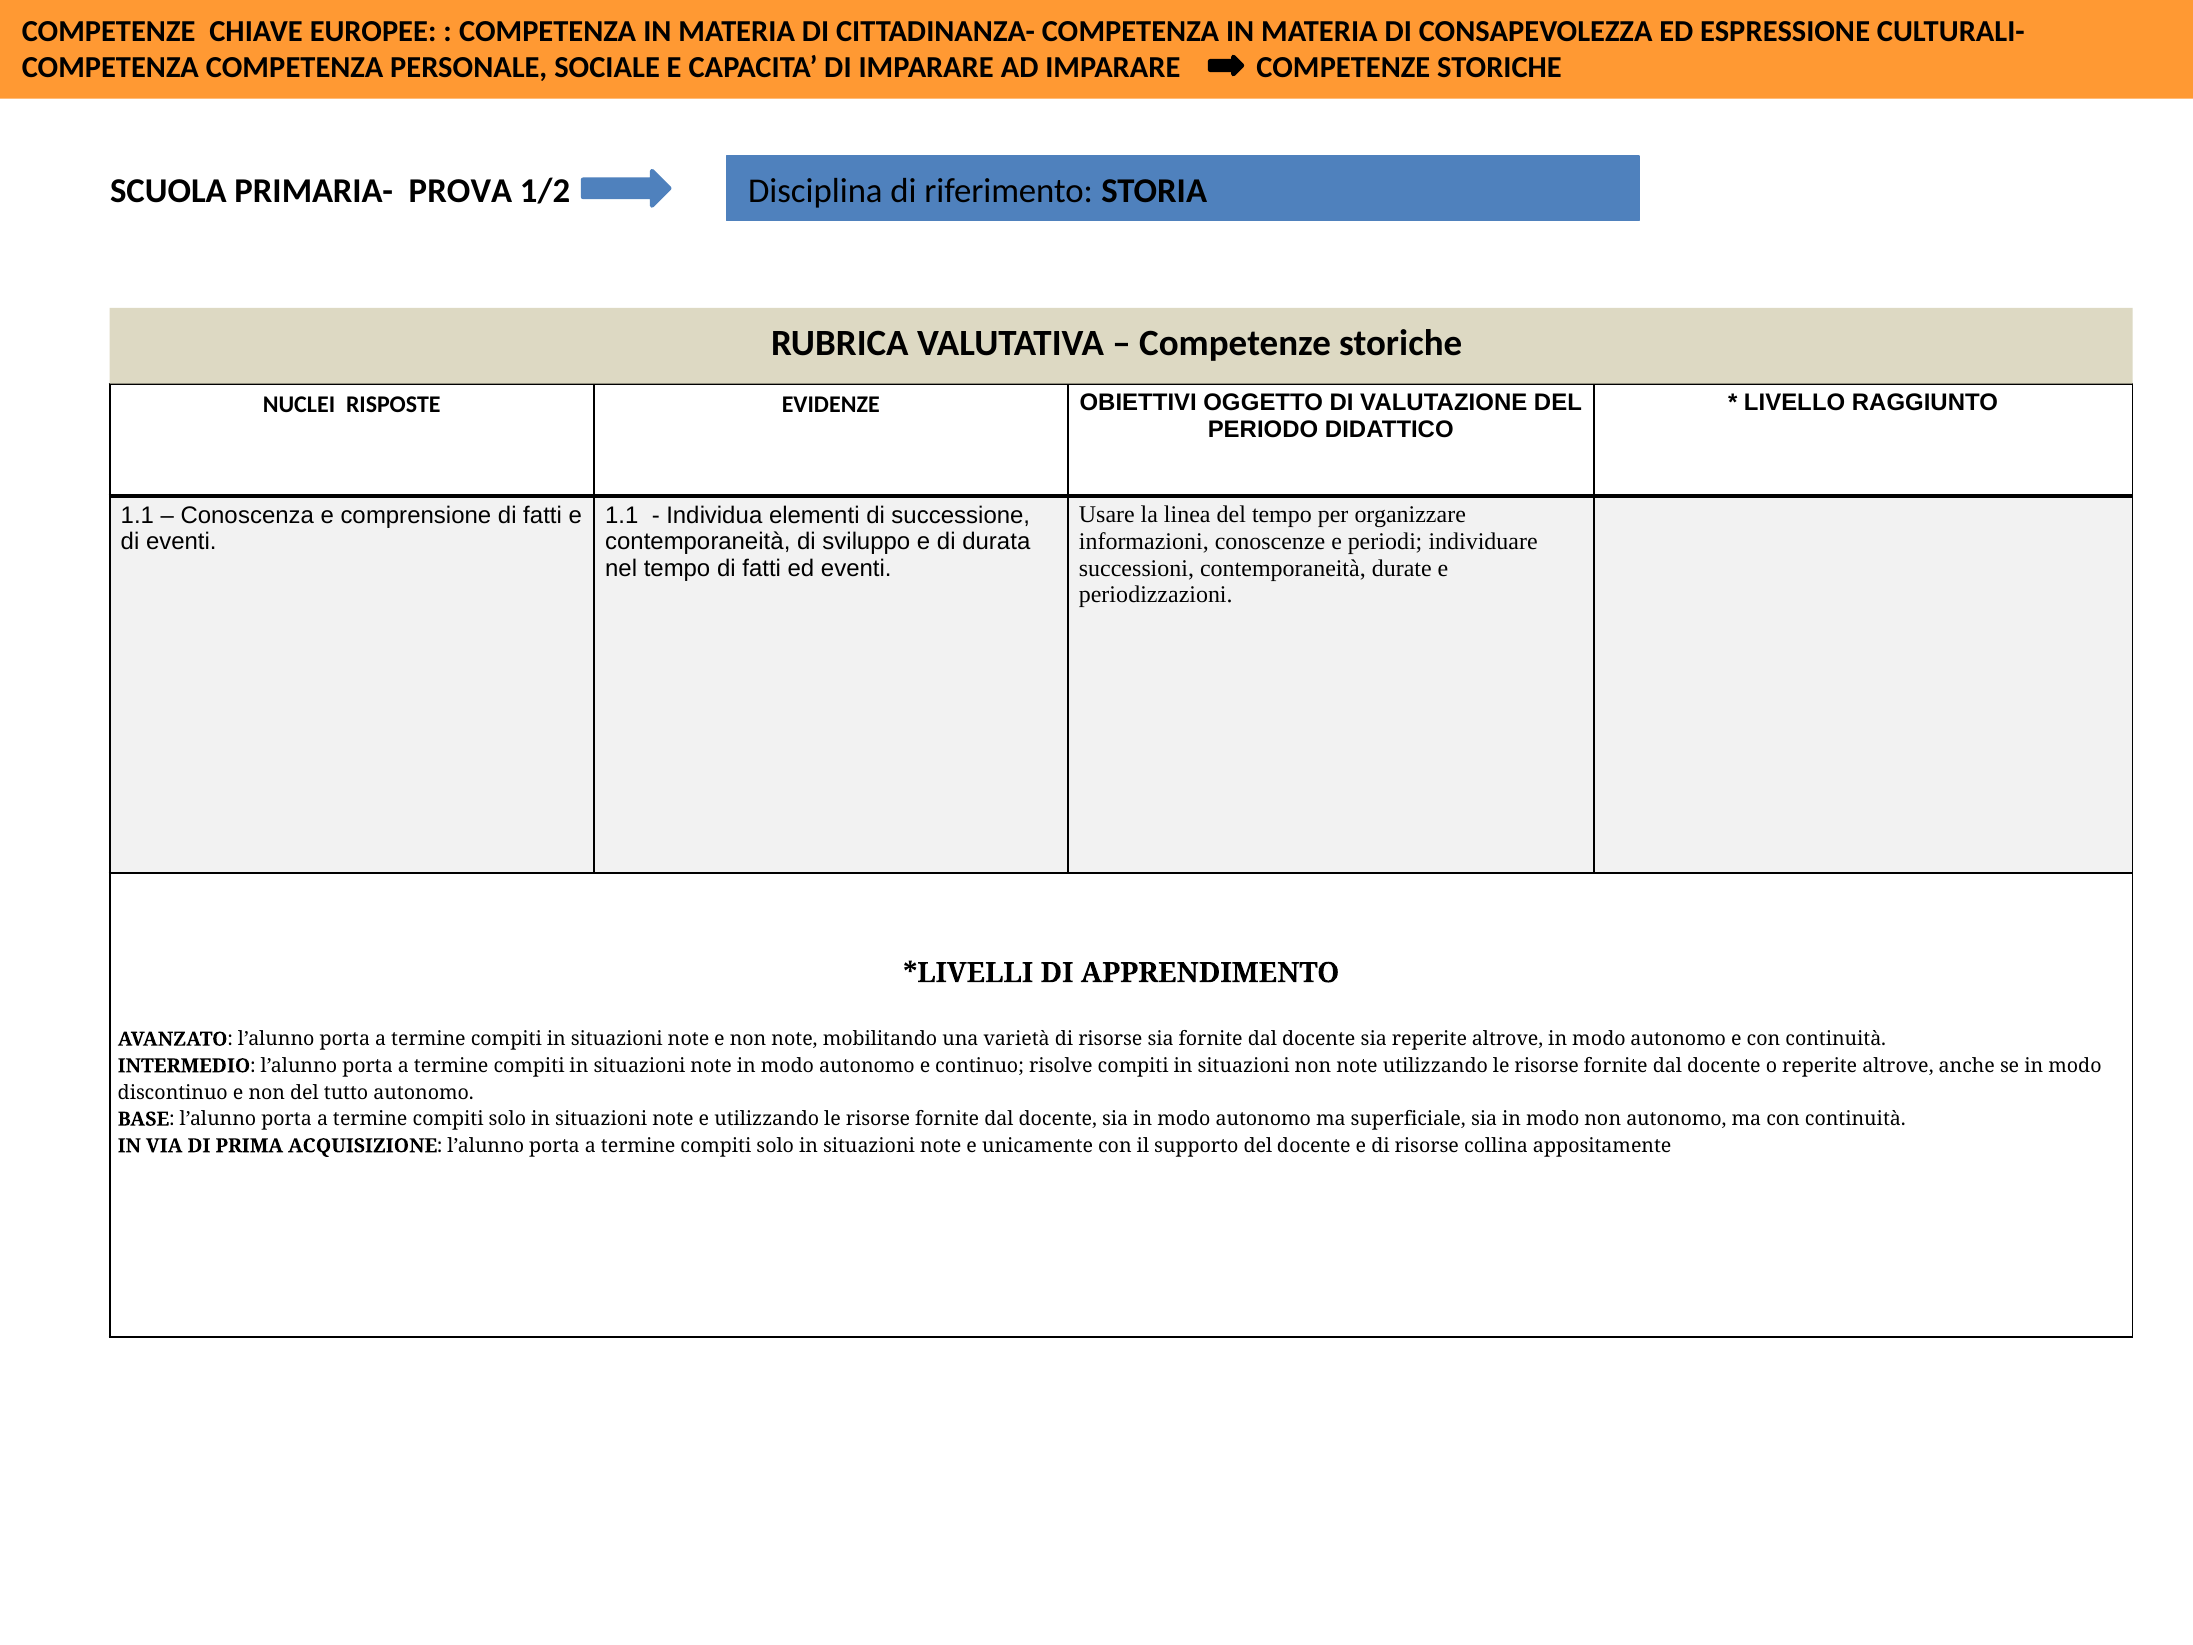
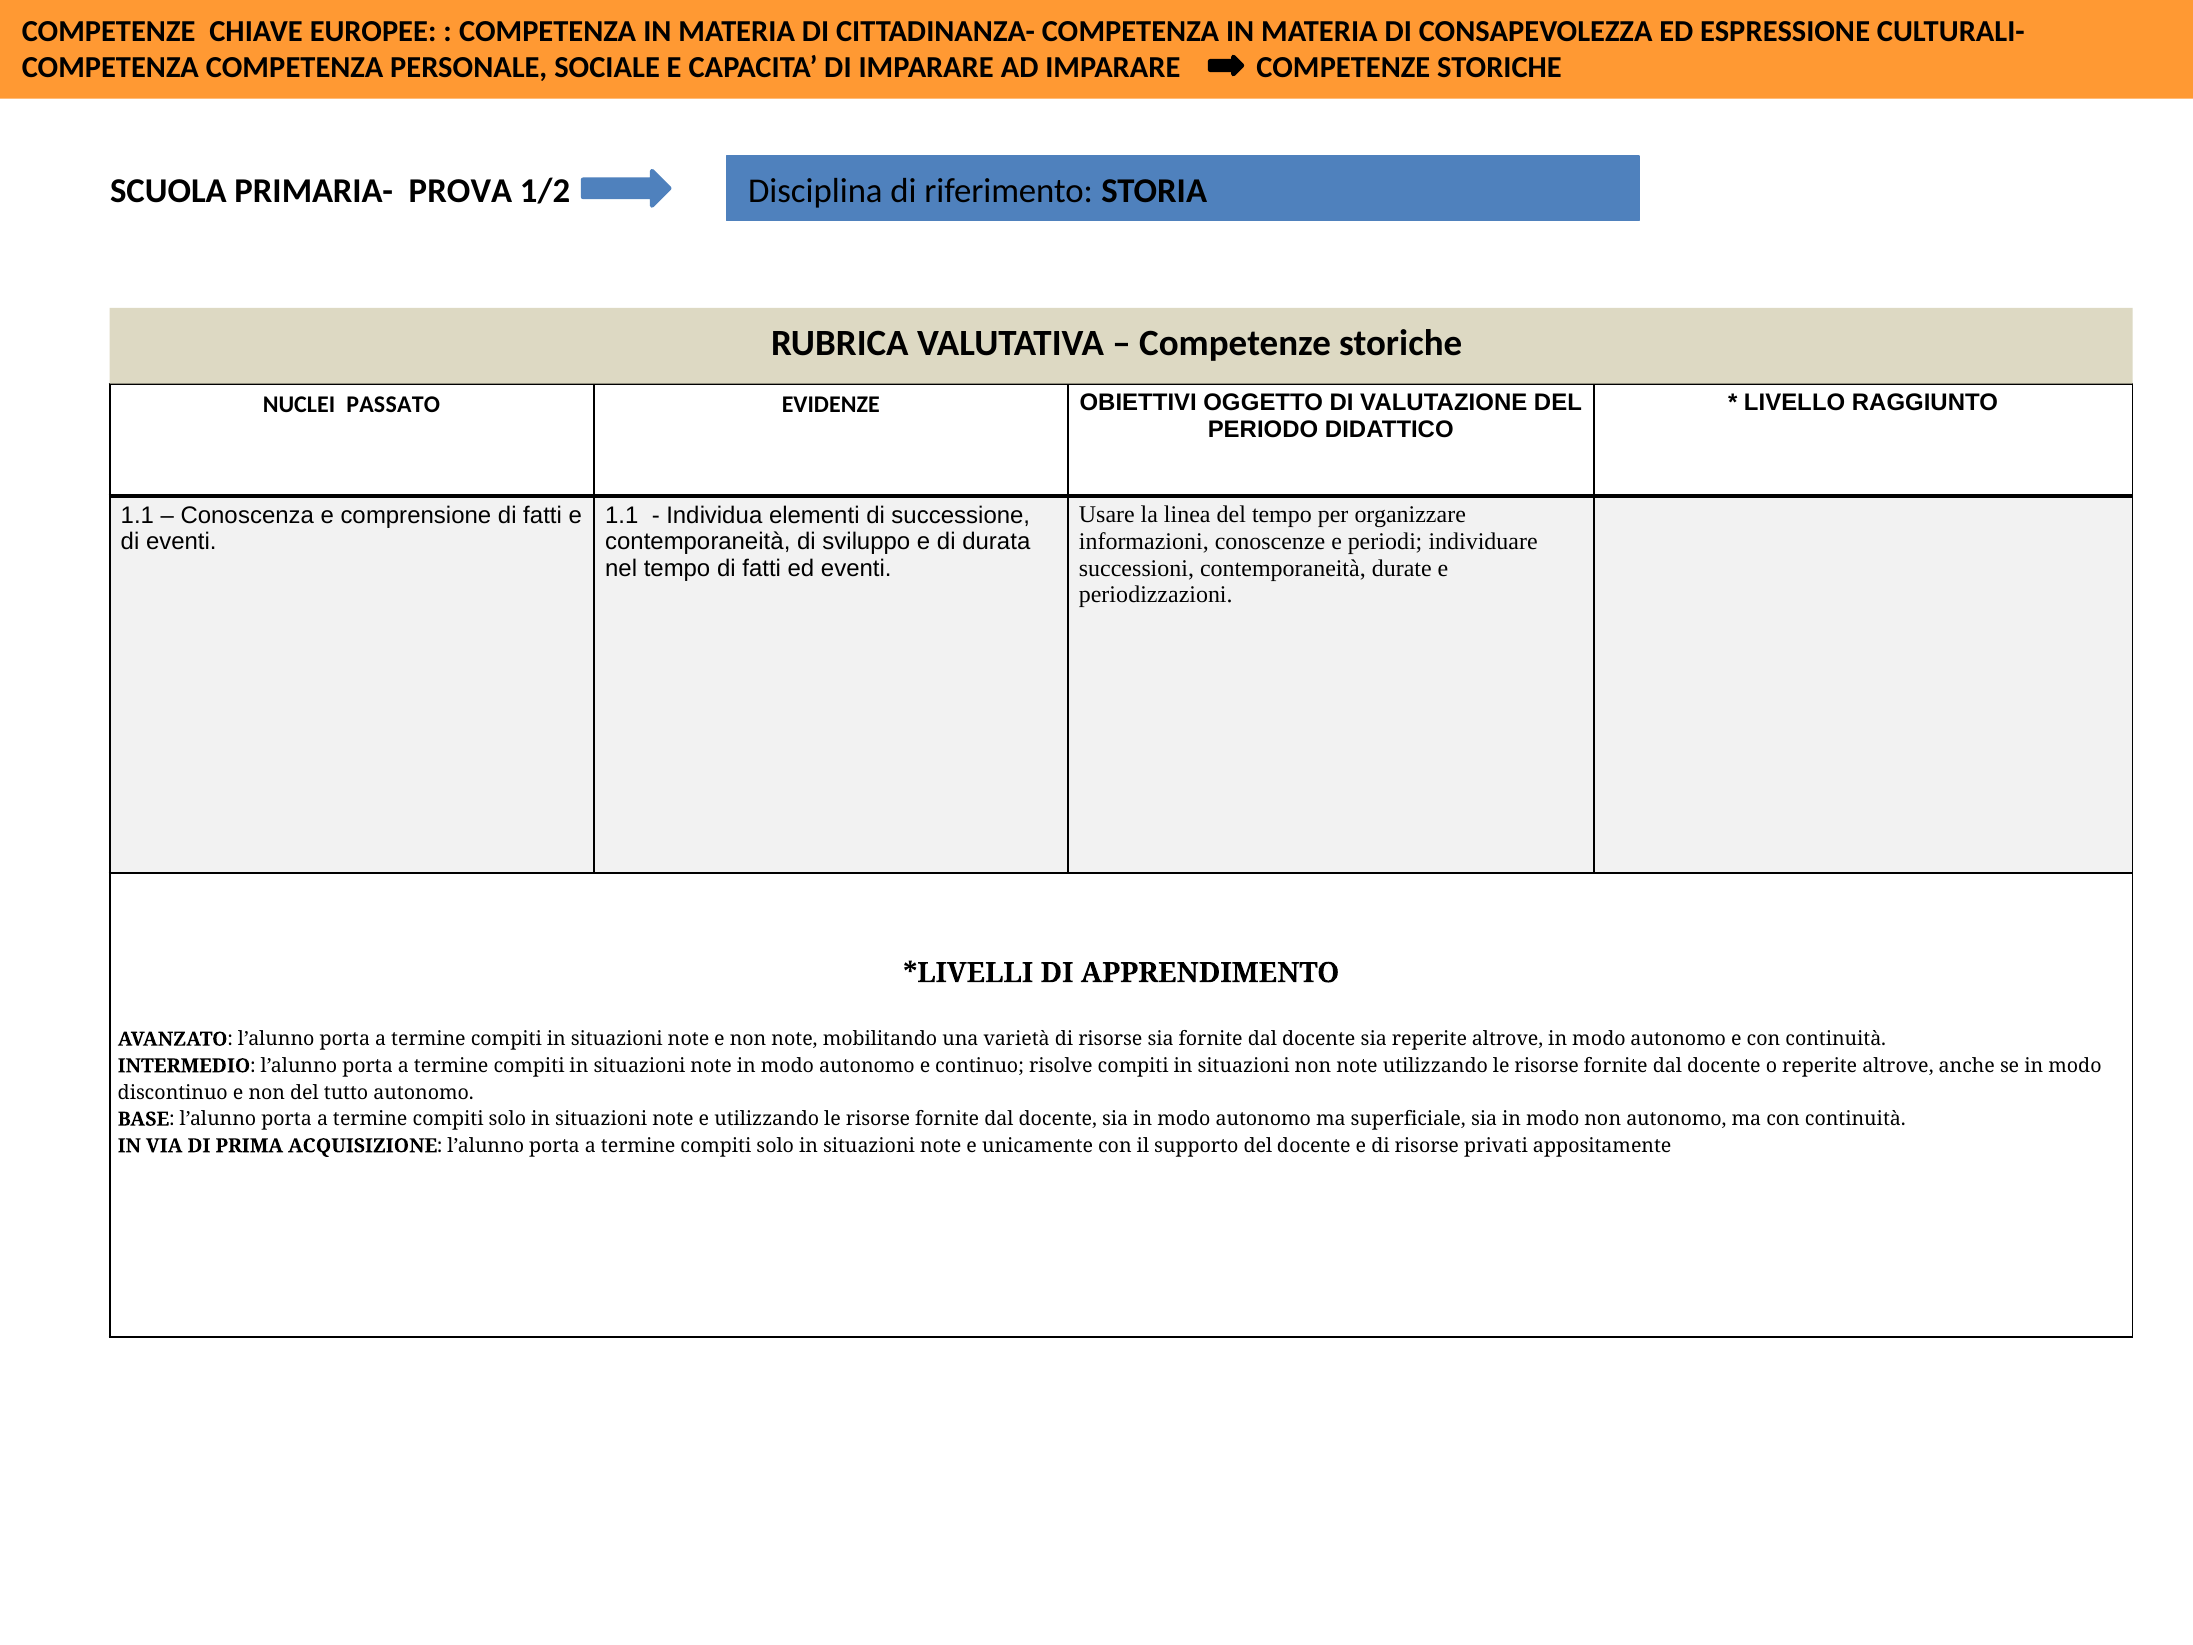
RISPOSTE: RISPOSTE -> PASSATO (393, 404)
collina: collina -> privati (1496, 1146)
